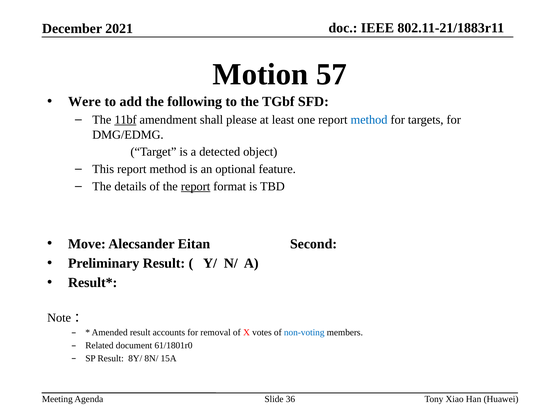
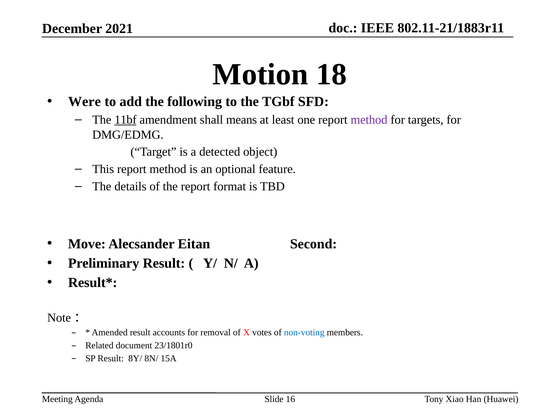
57: 57 -> 18 (331, 74)
please: please -> means (242, 120)
method colour: blue -> purple (369, 120)
report underline: present -> none (196, 186)
61/1801r0: 61/1801r0 -> 23/1801r0 (173, 346)
36: 36 -> 16 (290, 399)
